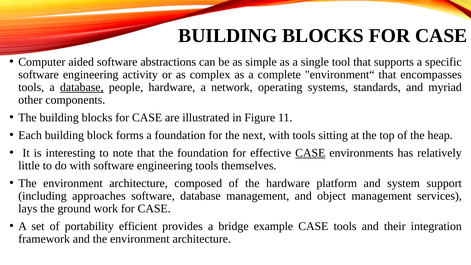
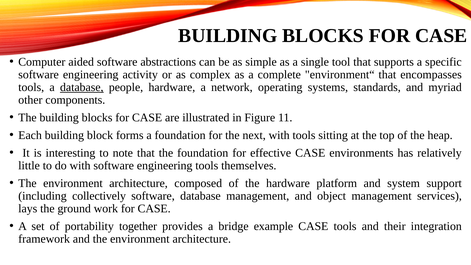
CASE underline: present -> none (310, 153)
approaches: approaches -> collectively (99, 196)
efficient: efficient -> together (138, 226)
